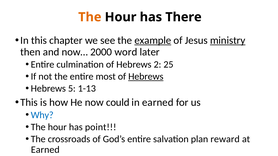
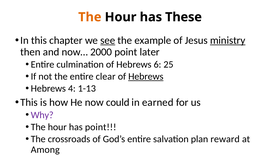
There: There -> These (184, 17)
see underline: none -> present (108, 40)
example underline: present -> none (153, 40)
2000 word: word -> point (126, 52)
2: 2 -> 6 (157, 65)
most: most -> clear (106, 77)
5: 5 -> 4 (72, 89)
Why colour: blue -> purple (42, 115)
Earned: Earned -> Among (45, 150)
